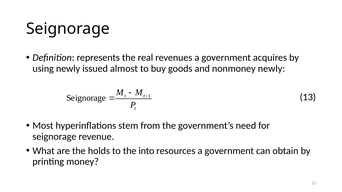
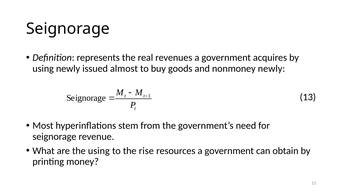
the holds: holds -> using (99, 151)
into: into -> rise (146, 151)
